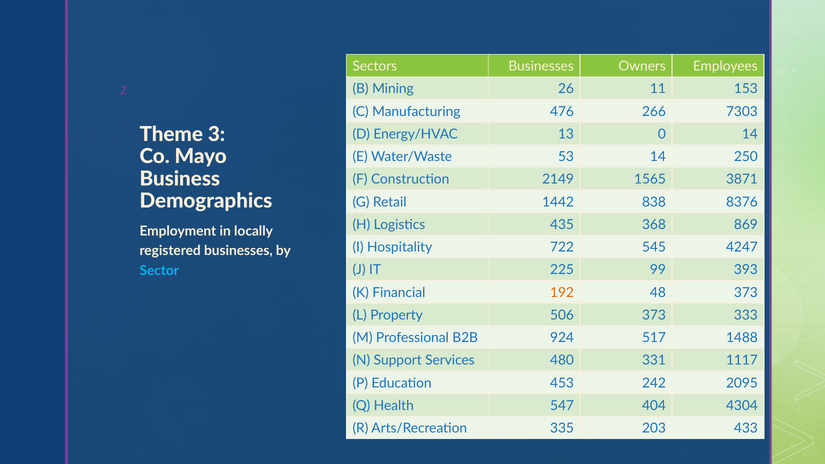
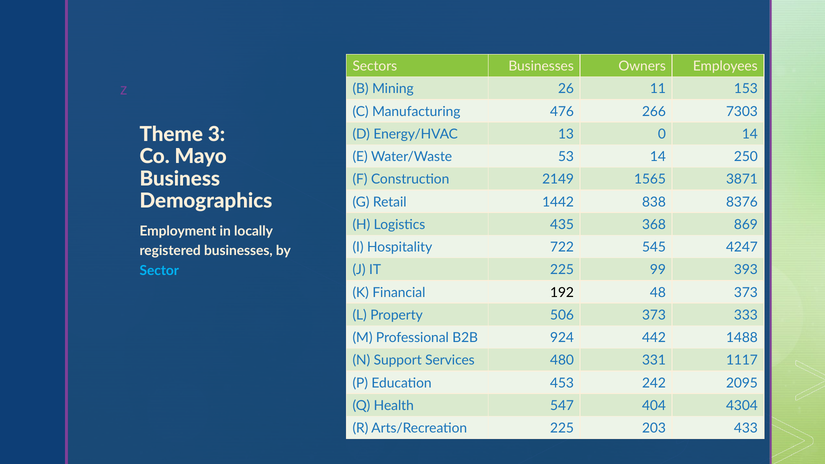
192 colour: orange -> black (562, 293)
517: 517 -> 442 (654, 338)
Arts/Recreation 335: 335 -> 225 (562, 428)
